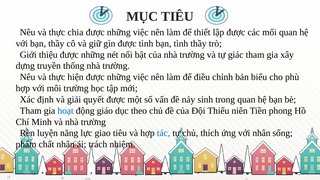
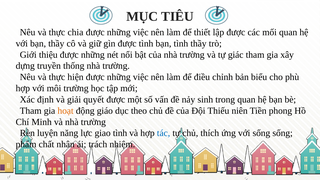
hoạt colour: blue -> orange (66, 111)
giao tiêu: tiêu -> tình (120, 133)
với nhân: nhân -> sống (261, 133)
